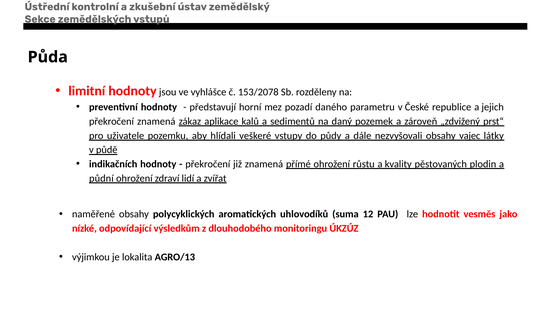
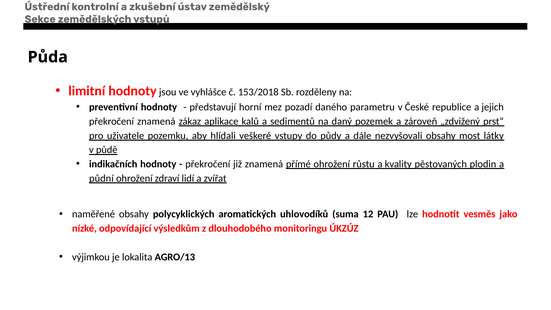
153/2078: 153/2078 -> 153/2018 (258, 92)
vajec: vajec -> most (470, 136)
